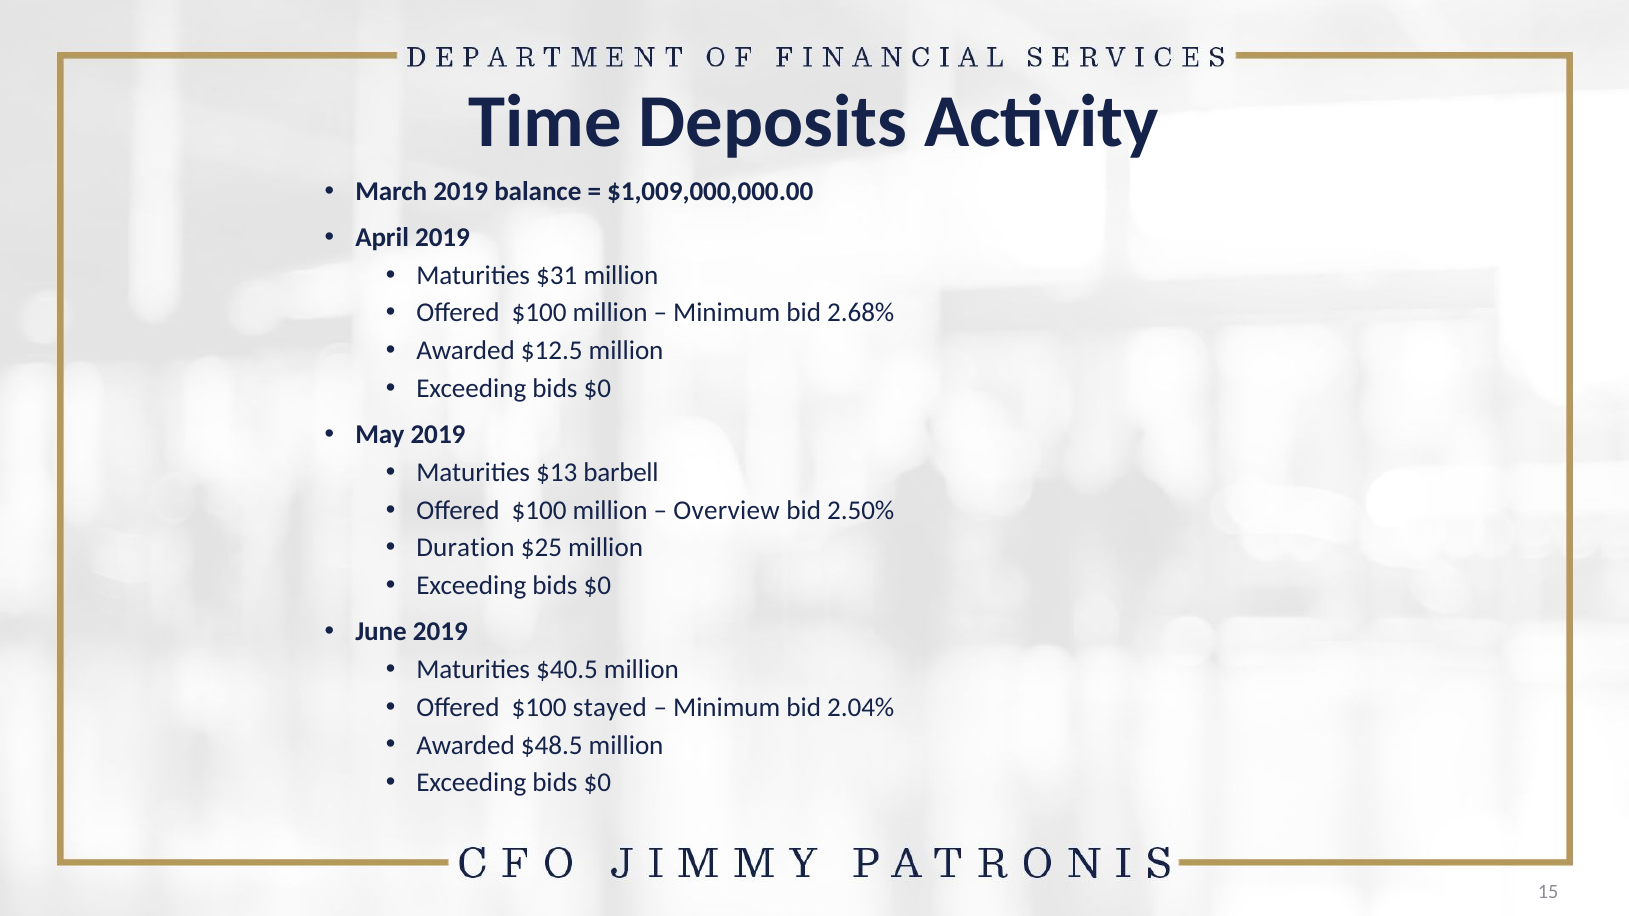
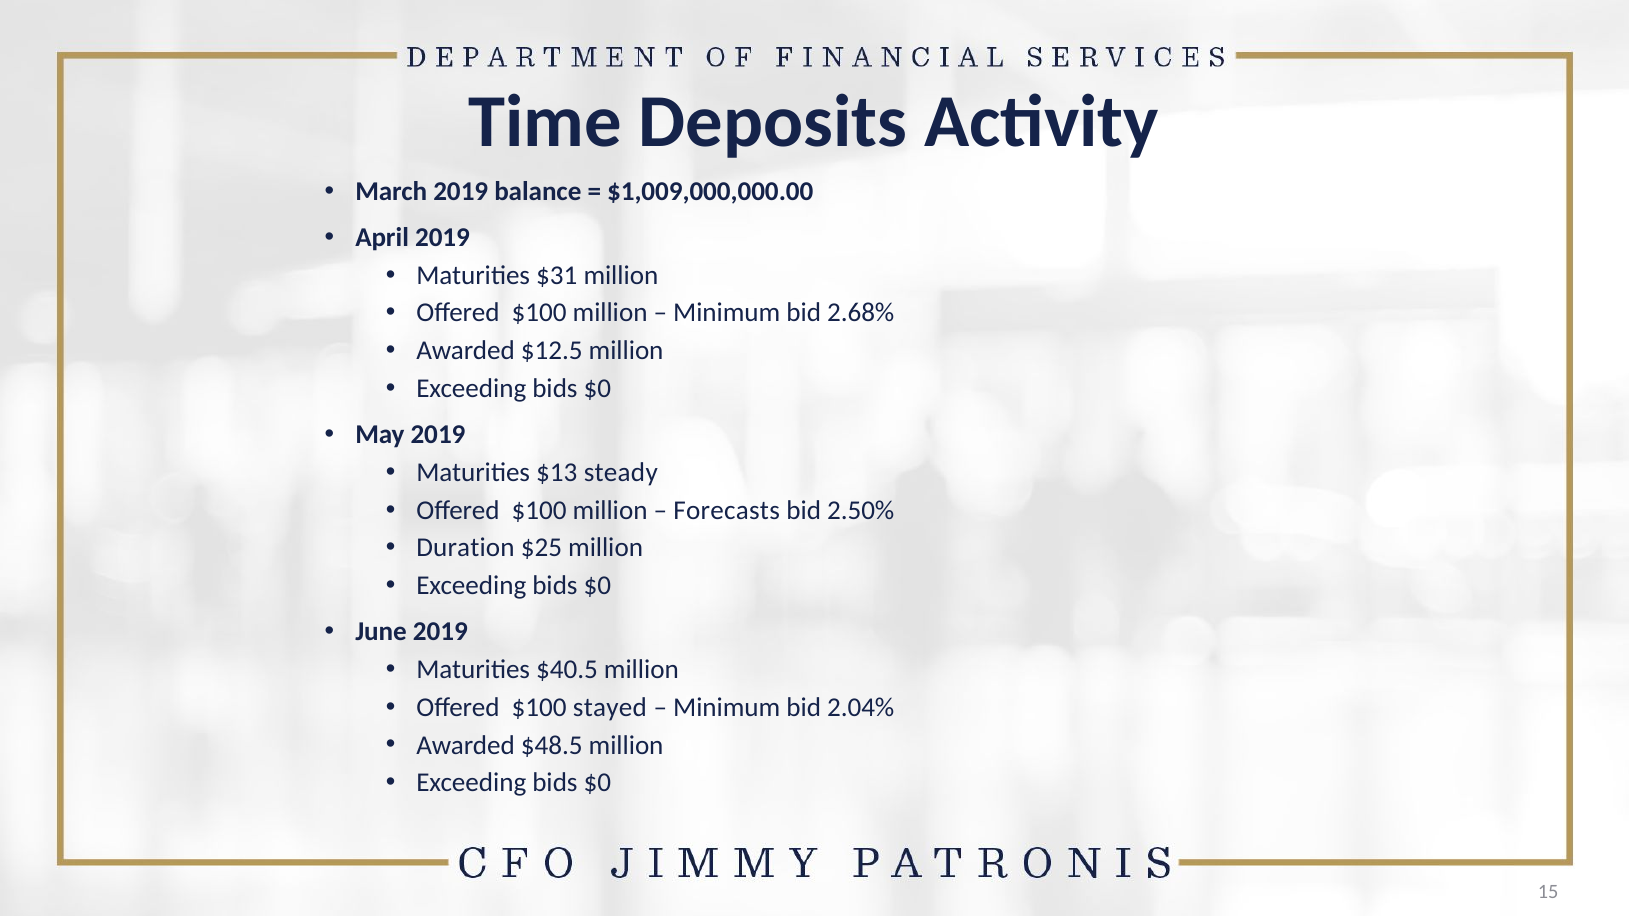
barbell: barbell -> steady (621, 473)
Overview: Overview -> Forecasts (727, 510)
